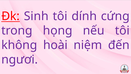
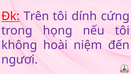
Sinh: Sinh -> Trên (36, 16)
